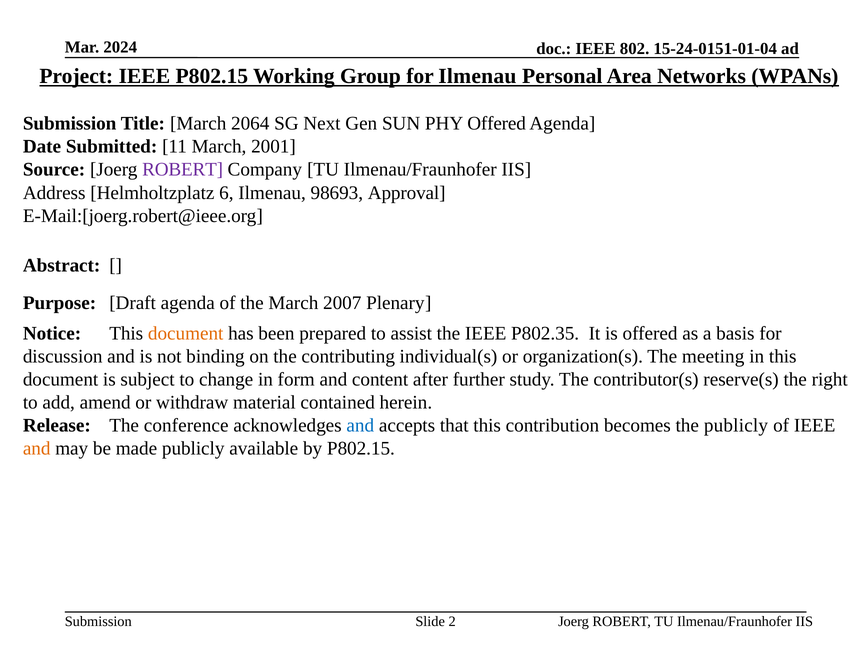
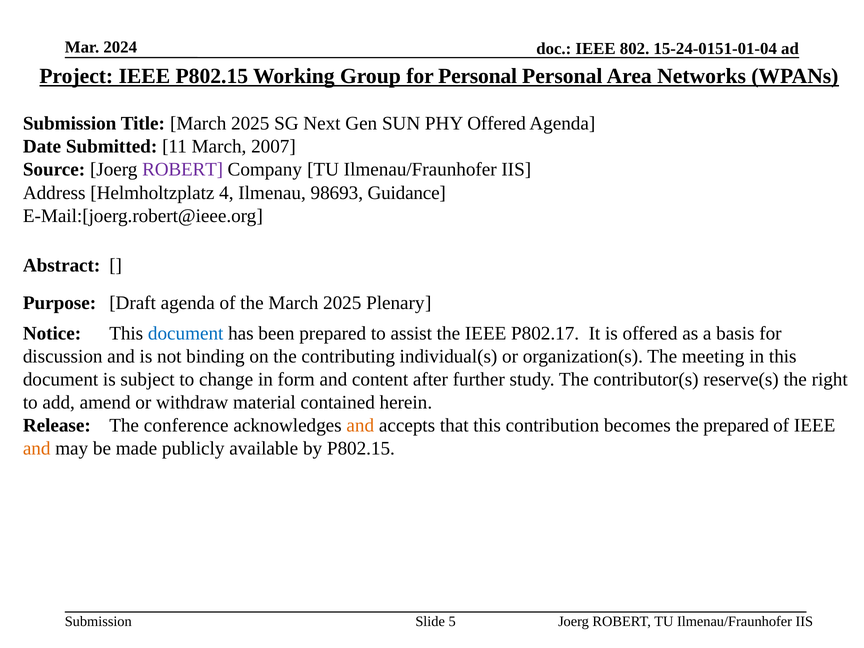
for Ilmenau: Ilmenau -> Personal (478, 76)
Title March 2064: 2064 -> 2025 (250, 124)
2001: 2001 -> 2007 (273, 147)
6: 6 -> 4 (226, 193)
Approval: Approval -> Guidance (407, 193)
the March 2007: 2007 -> 2025 (342, 303)
document colour: orange -> blue (186, 333)
P802.35: P802.35 -> P802.17 (545, 333)
and colour: blue -> orange (360, 425)
the publicly: publicly -> prepared (736, 425)
2: 2 -> 5 (452, 621)
